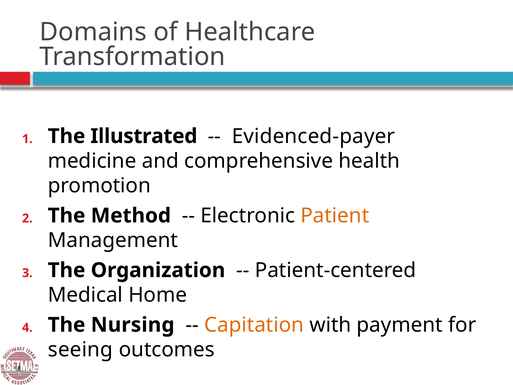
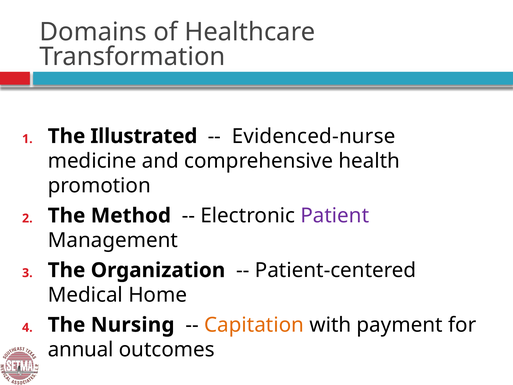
Evidenced-payer: Evidenced-payer -> Evidenced-nurse (314, 136)
Patient colour: orange -> purple (335, 216)
seeing: seeing -> annual (81, 349)
